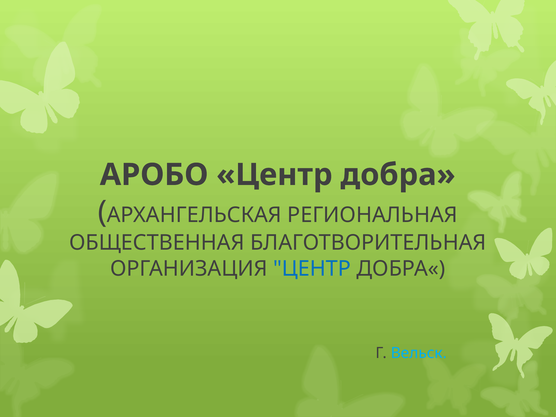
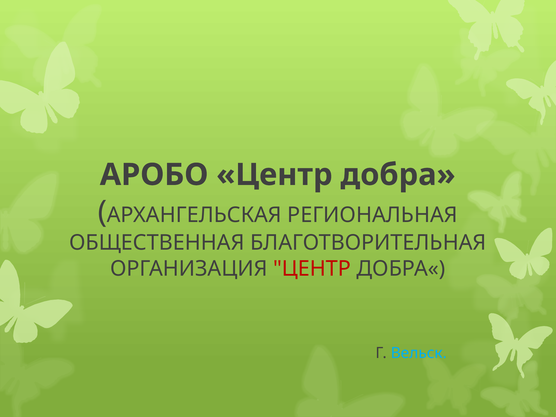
ЦЕНТР colour: blue -> red (312, 269)
